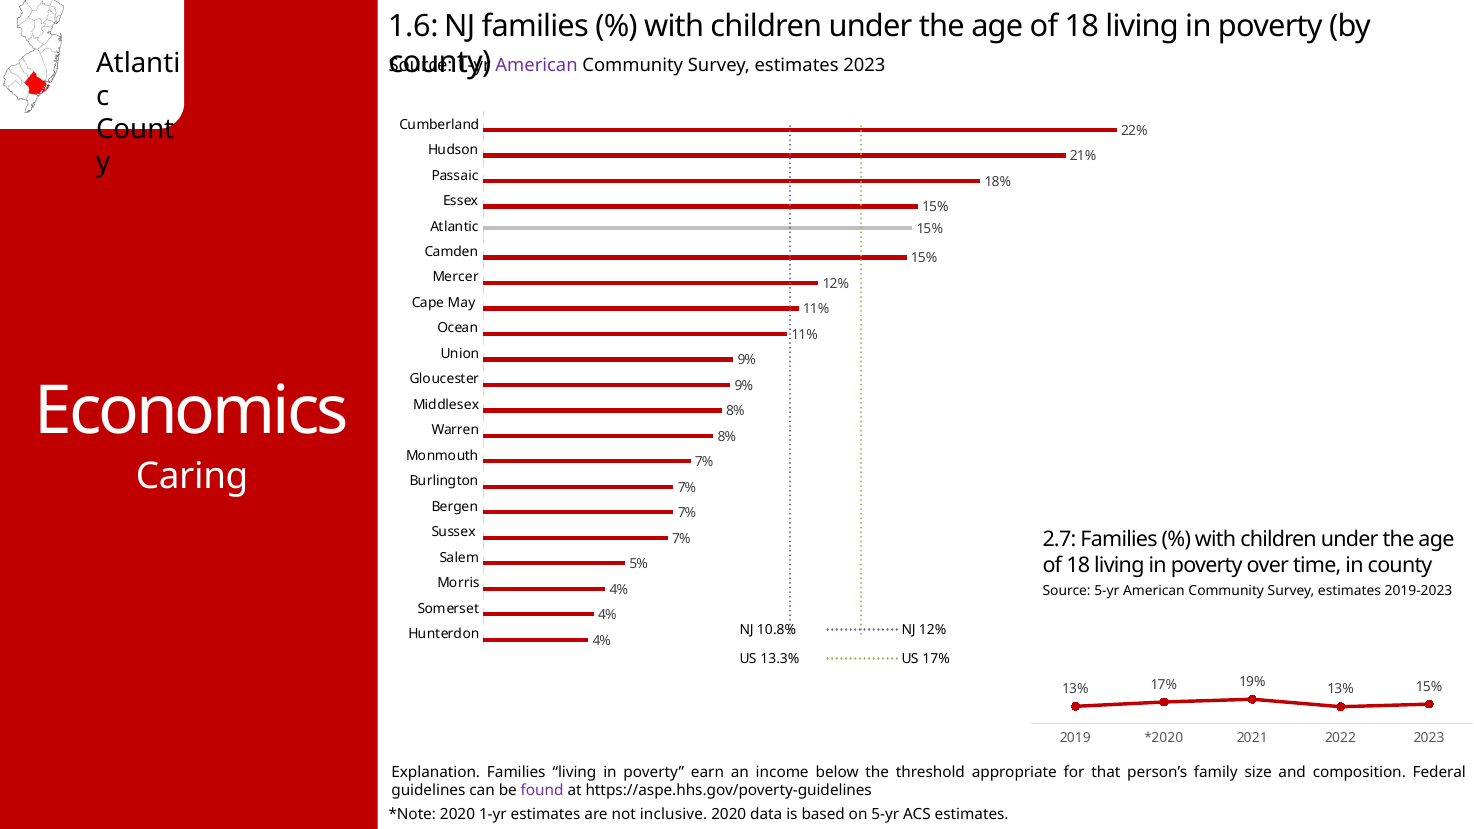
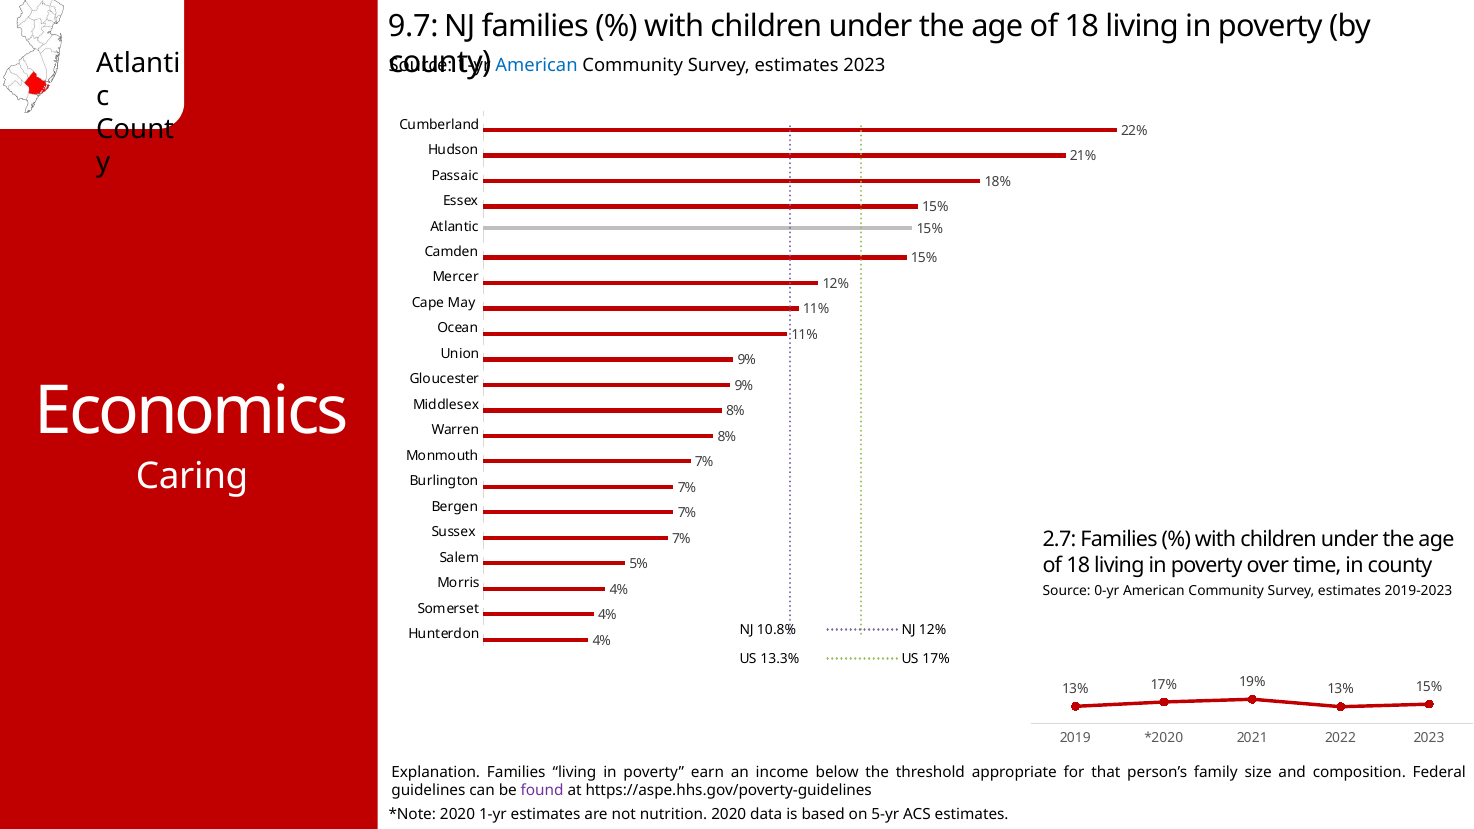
1.6: 1.6 -> 9.7 (413, 26)
American colour: purple -> blue (537, 65)
Source 5-yr: 5-yr -> 0-yr (1107, 591)
inclusive: inclusive -> nutrition (674, 814)
